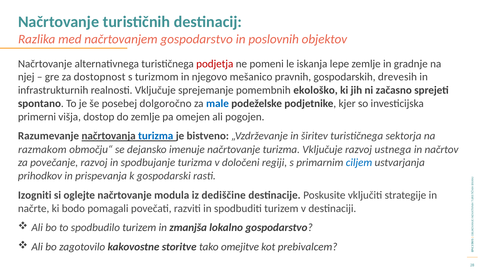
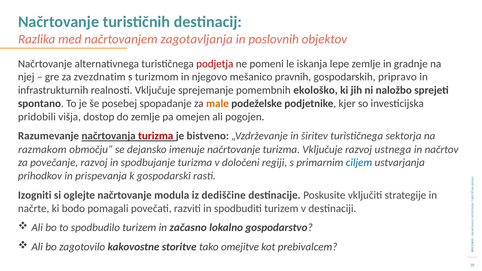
načrtovanjem gospodarstvo: gospodarstvo -> zagotavljanja (197, 39)
dostopnost: dostopnost -> zvezdnatim (100, 77)
drevesih: drevesih -> pripravo (397, 77)
začasno: začasno -> naložbo (394, 90)
dolgoročno: dolgoročno -> spopadanje (166, 104)
male colour: blue -> orange (217, 104)
primerni: primerni -> pridobili (37, 117)
turizma colour: blue -> red (156, 136)
zmanjša: zmanjša -> začasno (188, 228)
